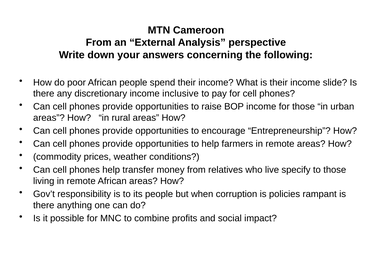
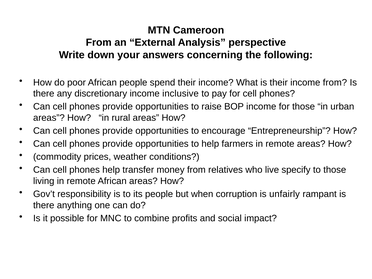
income slide: slide -> from (335, 82)
policies: policies -> unfairly (285, 194)
